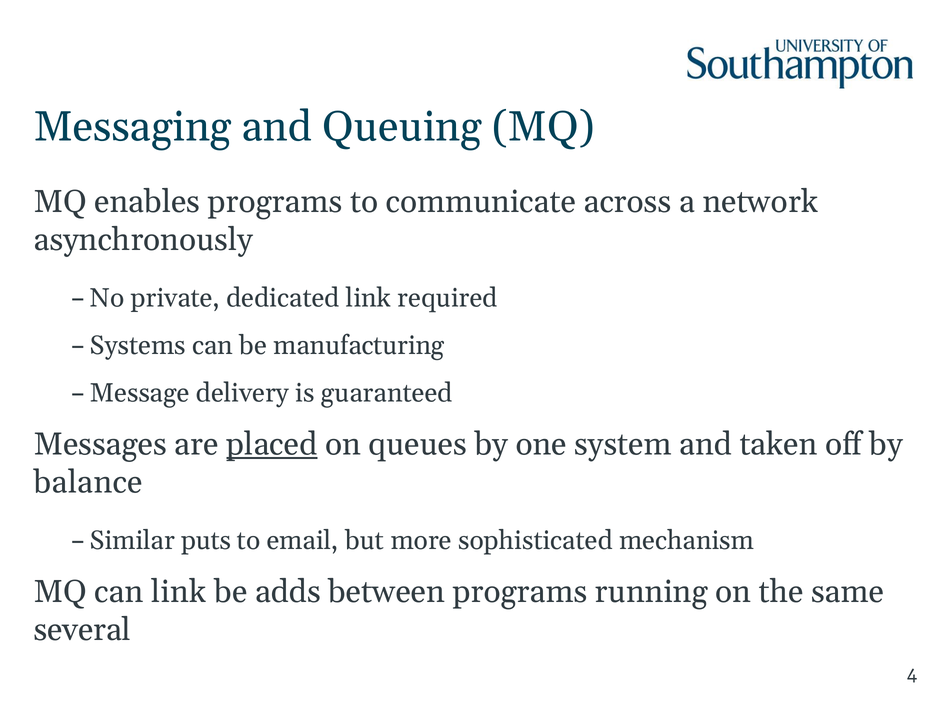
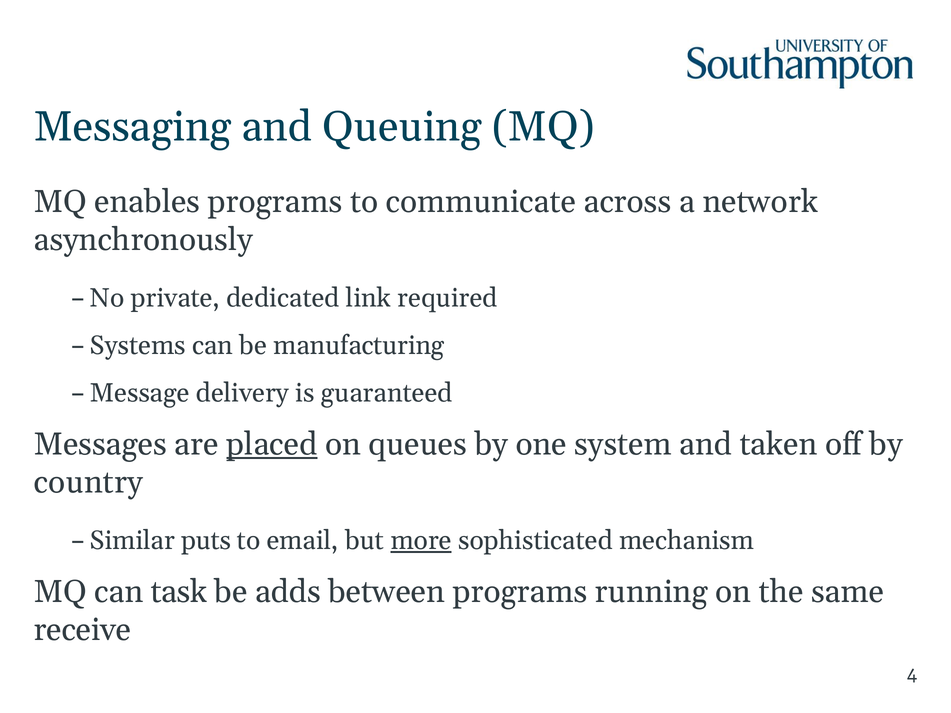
balance: balance -> country (88, 483)
more underline: none -> present (421, 541)
can link: link -> task (179, 592)
several: several -> receive (82, 630)
